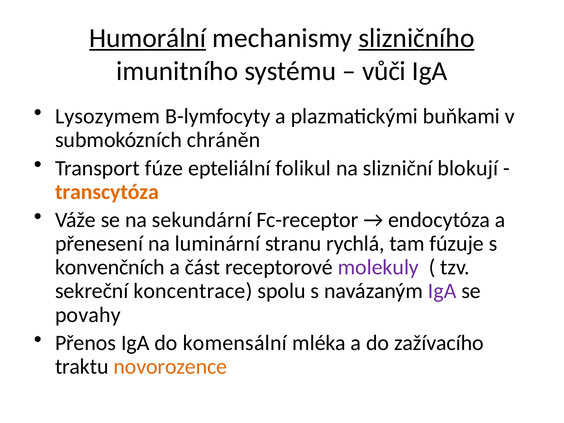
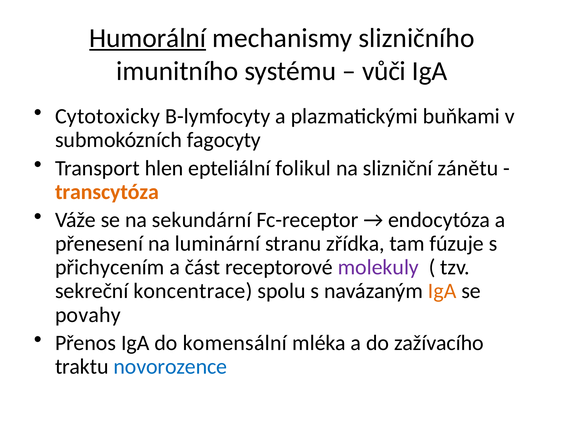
slizničního underline: present -> none (416, 38)
Lysozymem: Lysozymem -> Cytotoxicky (108, 116)
chráněn: chráněn -> fagocyty (224, 140)
fúze: fúze -> hlen (164, 168)
blokují: blokují -> zánětu (468, 168)
rychlá: rychlá -> zřídka (355, 244)
konvenčních: konvenčních -> přichycením (110, 267)
IgA colour: purple -> orange (442, 291)
novorozence colour: orange -> blue (170, 367)
